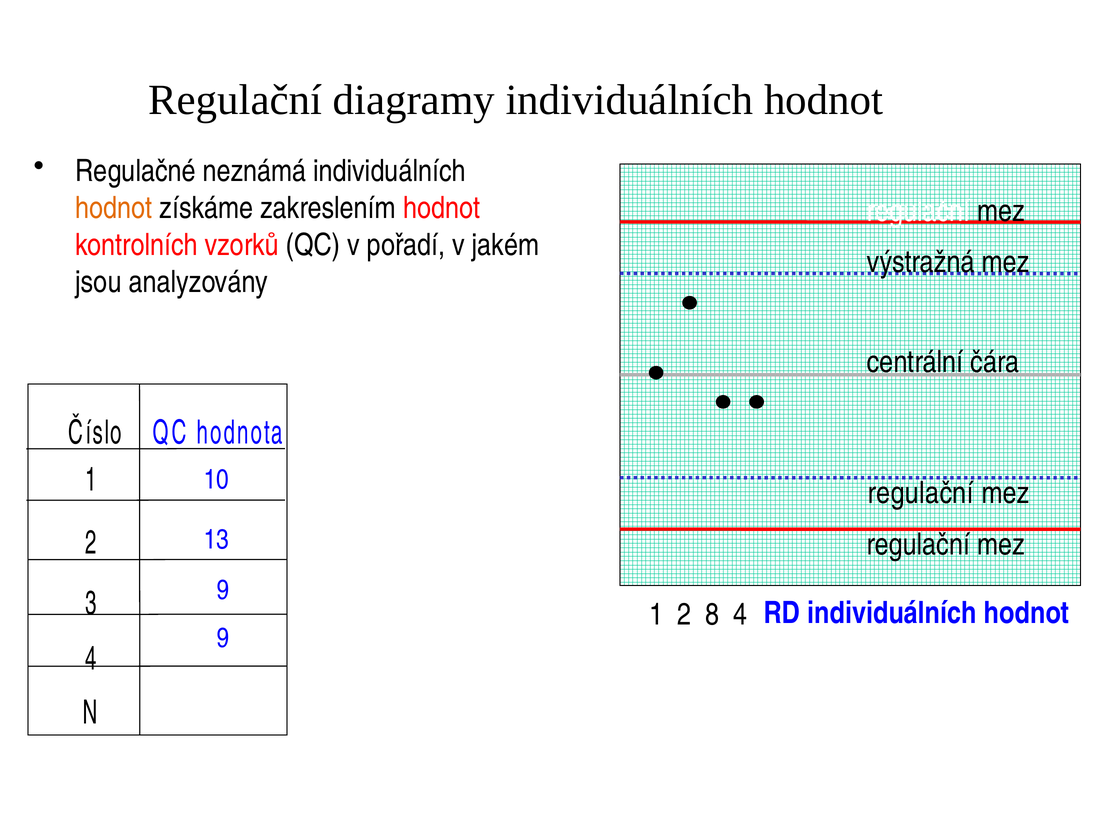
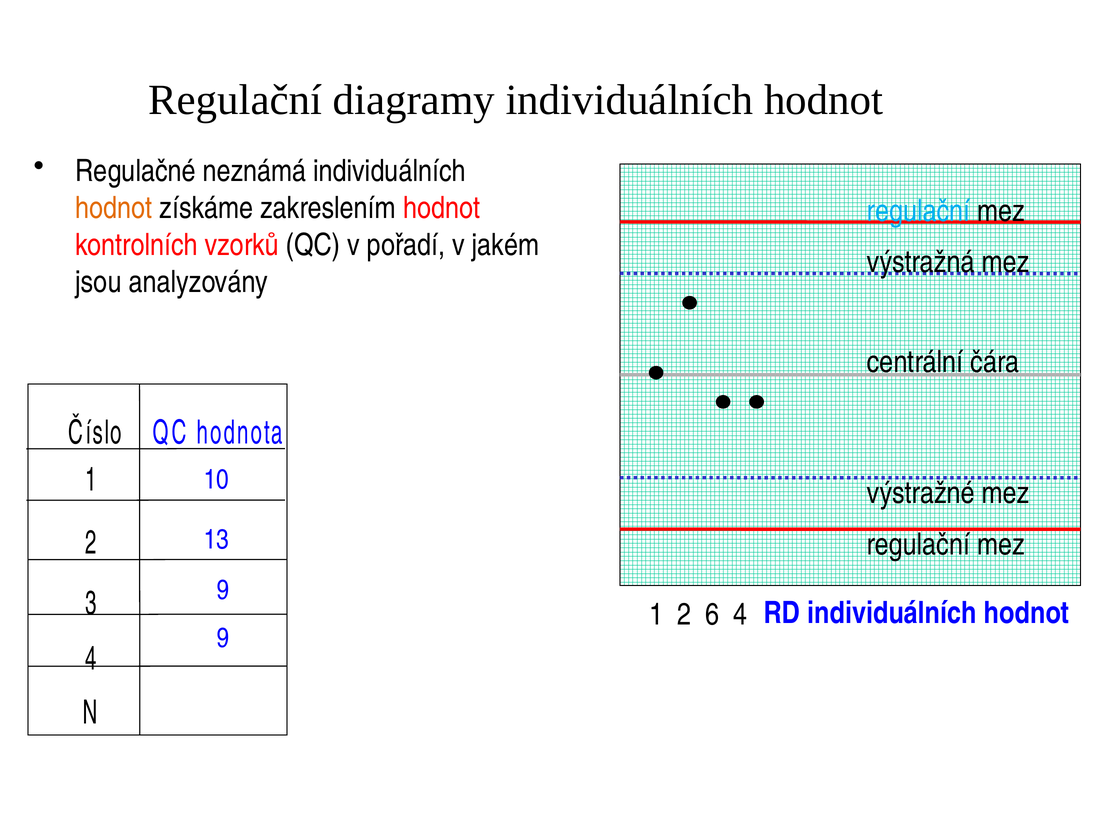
regulační colour: white -> light blue (919, 211)
regulační: regulační -> výstražné (921, 493)
8: 8 -> 6 (712, 614)
